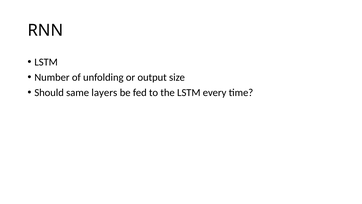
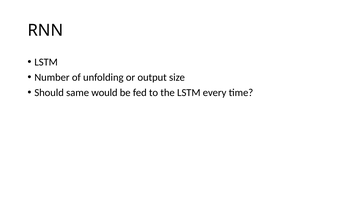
layers: layers -> would (104, 92)
